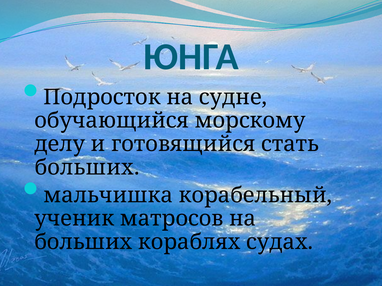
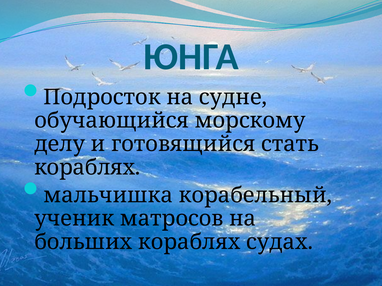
больших: больших -> кораблях (87, 168)
